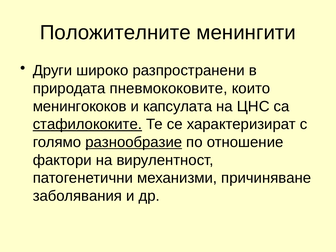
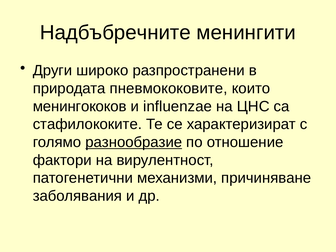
Положителните: Положителните -> Надбъбречните (115, 33)
капсулата: капсулата -> influenzae (178, 106)
стафилококите underline: present -> none (87, 124)
